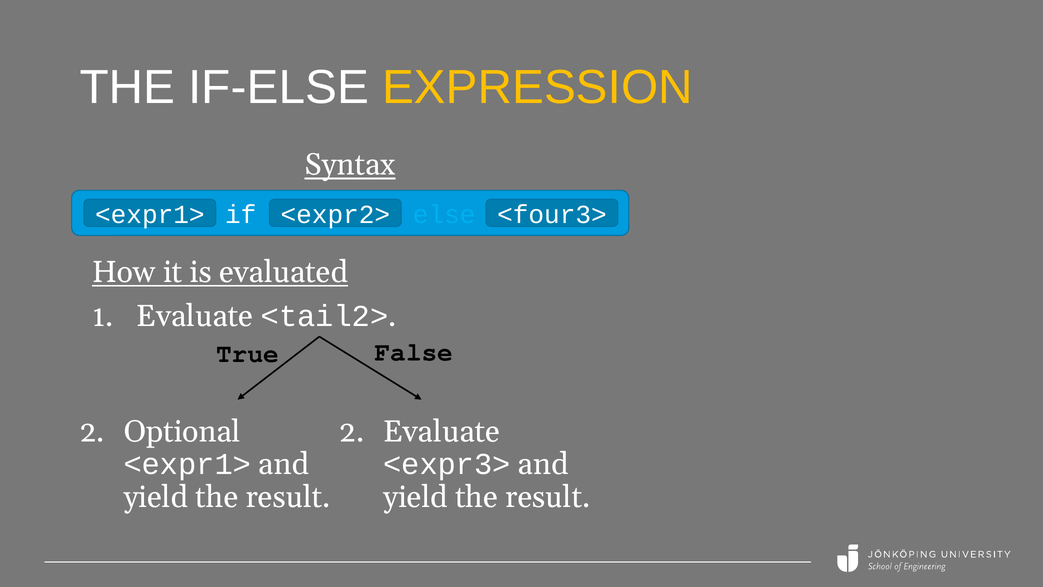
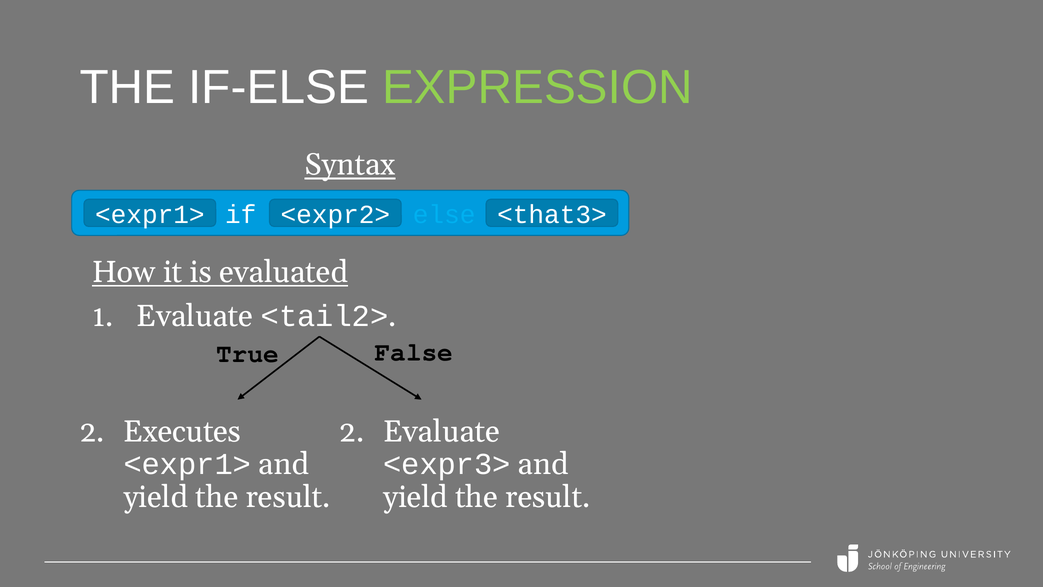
EXPRESSION colour: yellow -> light green (537, 88)
<four3>: <four3> -> <that3> (552, 215)
Optional: Optional -> Executes (182, 431)
